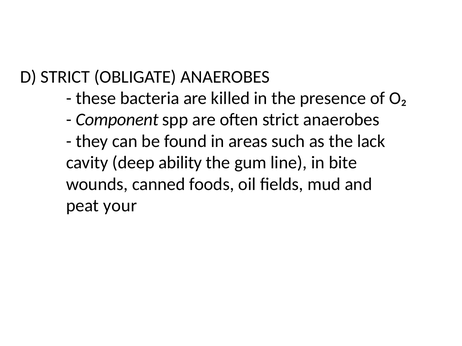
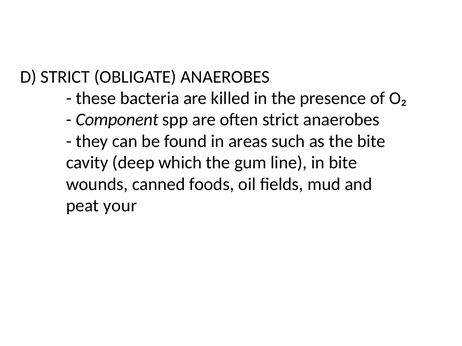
the lack: lack -> bite (371, 141)
ability: ability -> which (180, 163)
